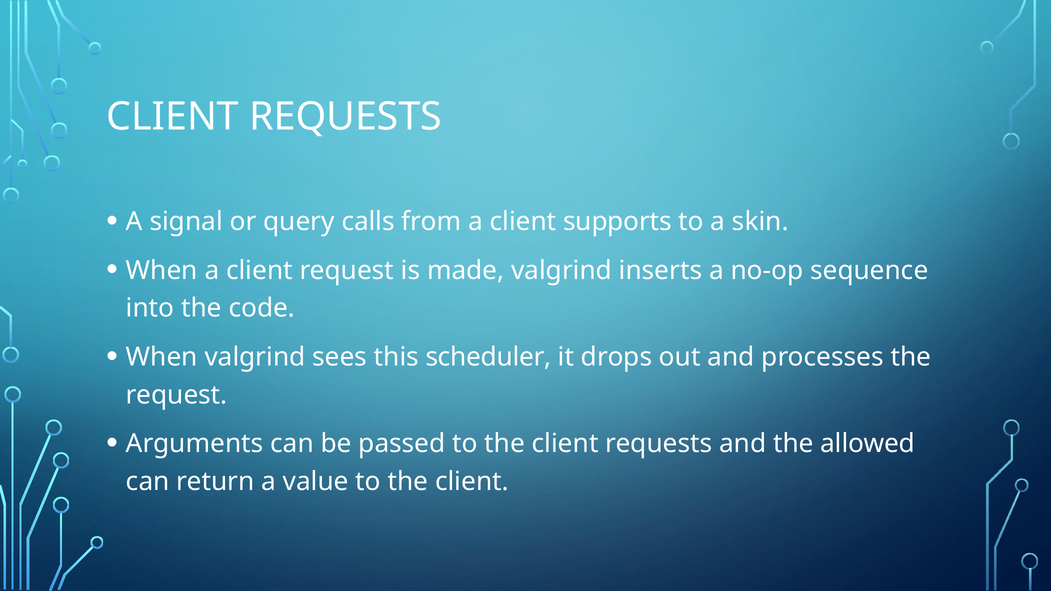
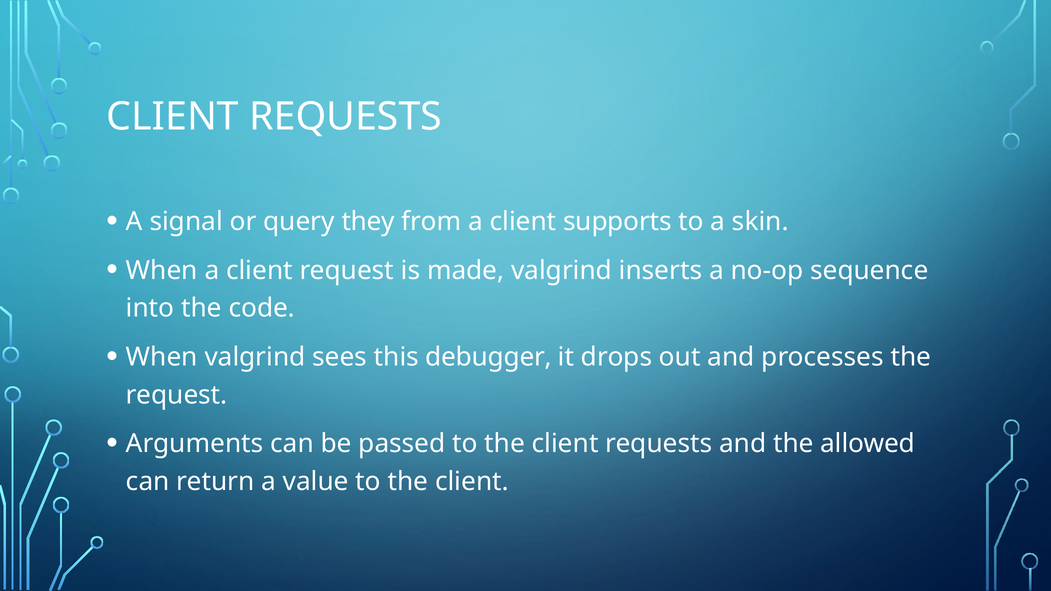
calls: calls -> they (368, 222)
scheduler: scheduler -> debugger (489, 357)
